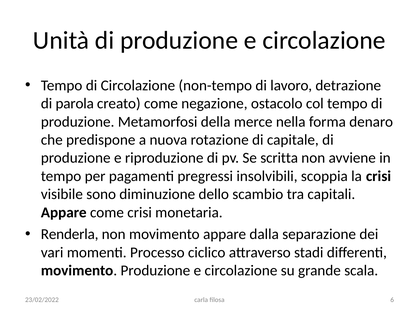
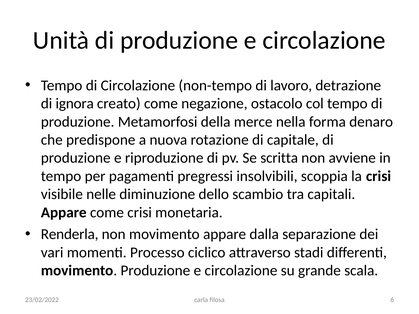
parola: parola -> ignora (75, 104)
sono: sono -> nelle (101, 194)
